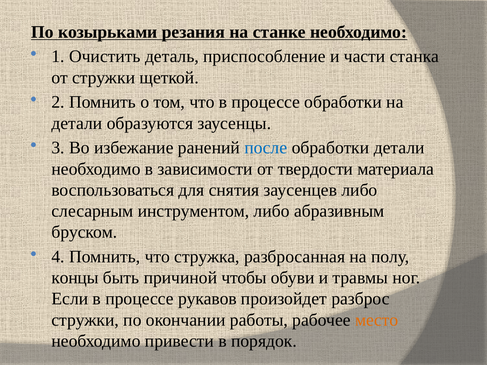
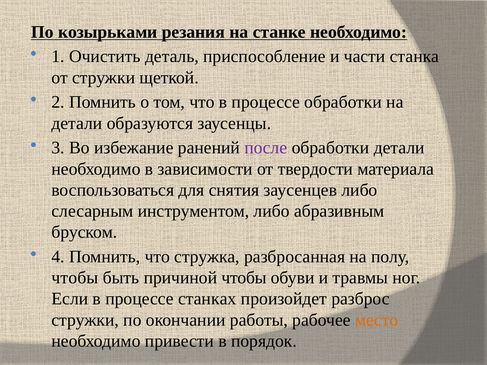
после colour: blue -> purple (266, 148)
концы: концы -> чтобы (75, 278)
рукавов: рукавов -> станках (207, 299)
